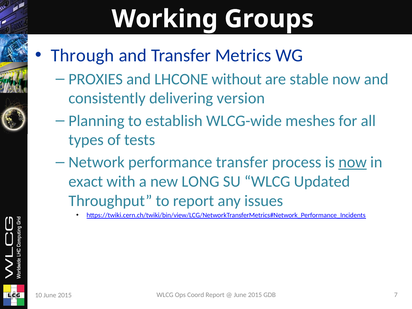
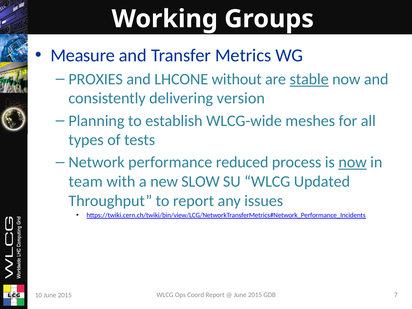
Through: Through -> Measure (83, 56)
stable underline: none -> present (309, 79)
performance transfer: transfer -> reduced (242, 162)
exact: exact -> team (86, 182)
LONG: LONG -> SLOW (201, 182)
